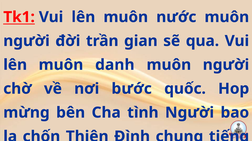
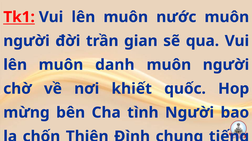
bước: bước -> khiết (132, 89)
